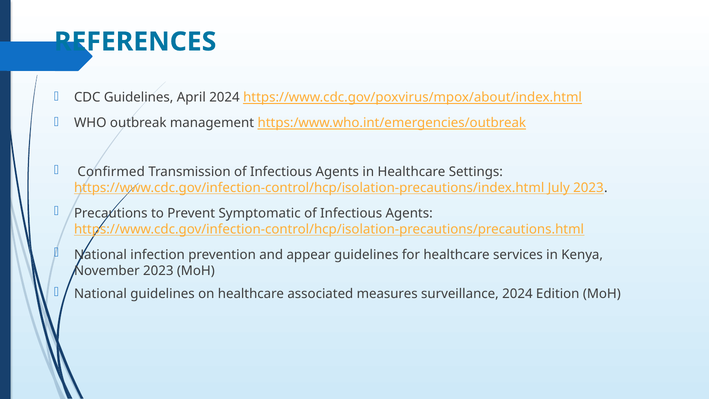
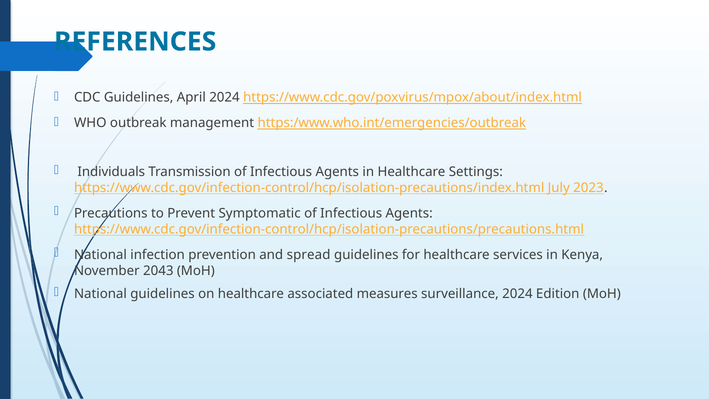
Confirmed: Confirmed -> Individuals (111, 172)
appear: appear -> spread (309, 255)
November 2023: 2023 -> 2043 (158, 271)
